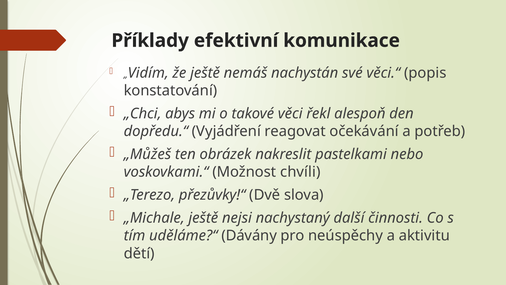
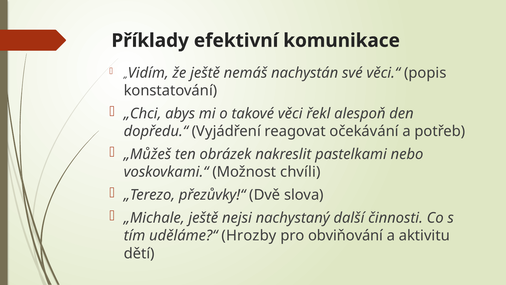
Dávány: Dávány -> Hrozby (249, 235)
neúspěchy: neúspěchy -> obviňování (346, 235)
